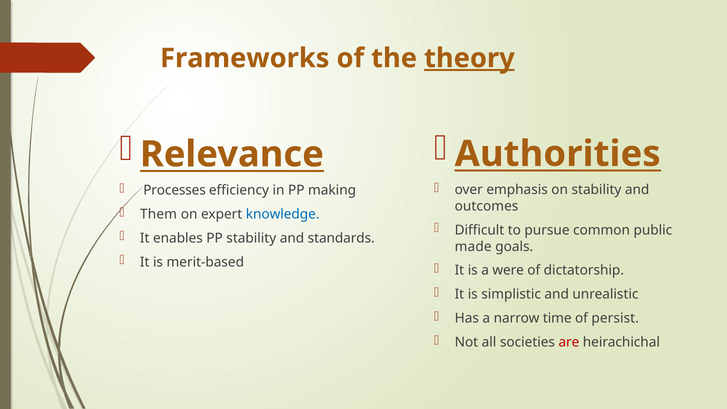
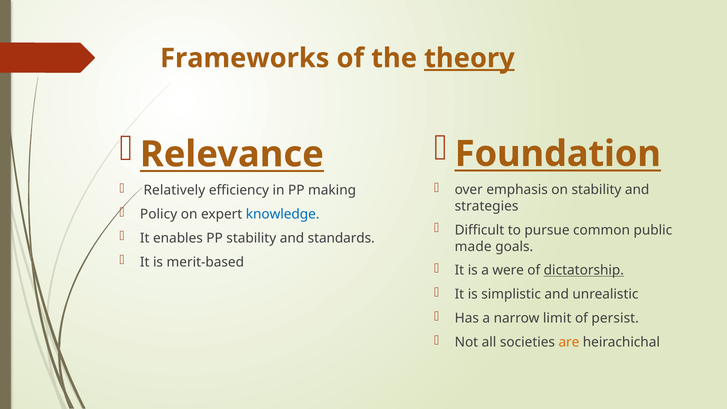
Authorities: Authorities -> Foundation (558, 154)
Processes: Processes -> Relatively (174, 190)
outcomes: outcomes -> strategies (487, 206)
Them: Them -> Policy (159, 214)
dictatorship underline: none -> present (584, 270)
time: time -> limit (557, 318)
are colour: red -> orange (569, 342)
